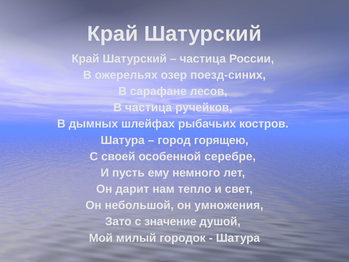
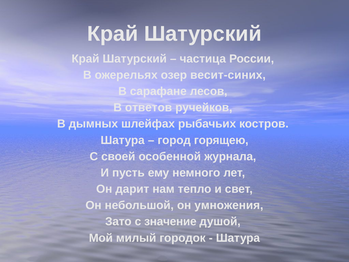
поезд-синих: поезд-синих -> весит-синих (228, 75)
В частица: частица -> ответов (149, 107)
серебре: серебре -> журнала (230, 156)
